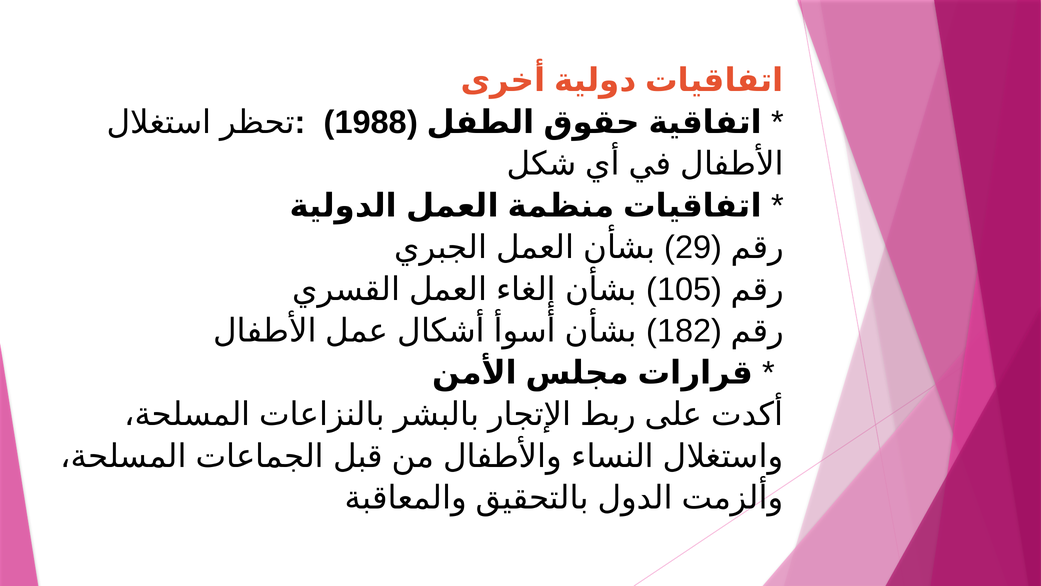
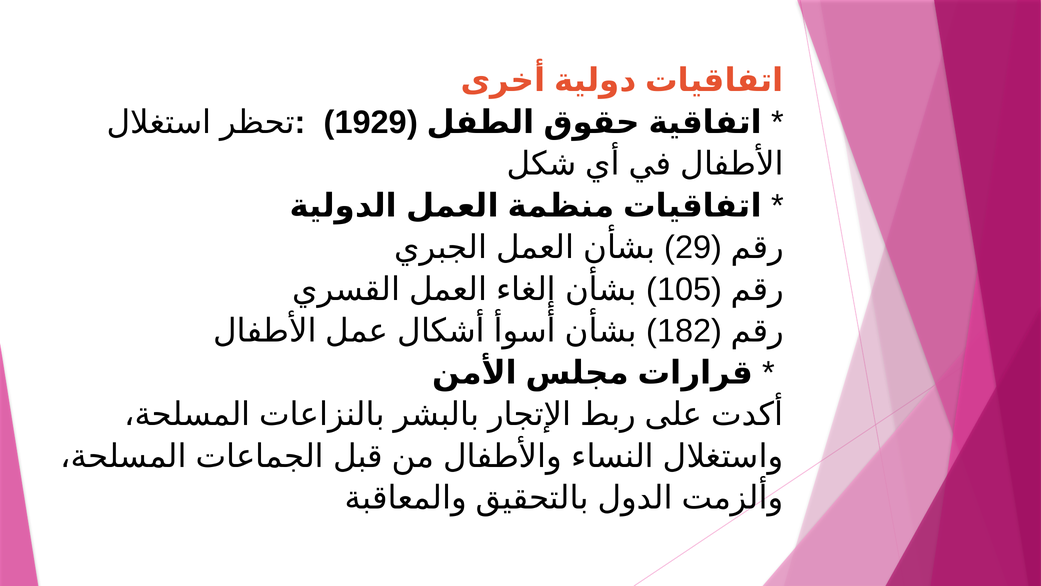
1988: 1988 -> 1929 (371, 122)
